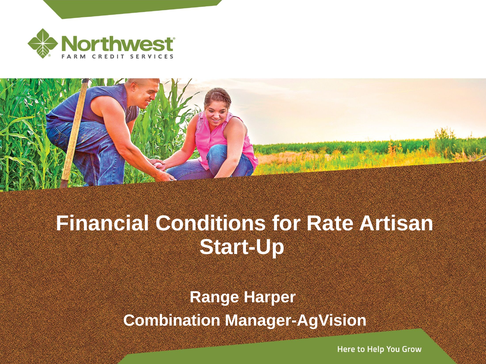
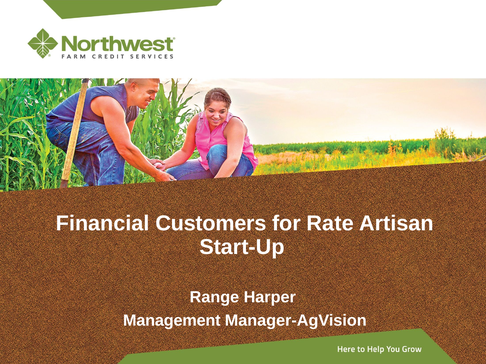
Conditions: Conditions -> Customers (211, 224)
Combination: Combination -> Management (172, 321)
